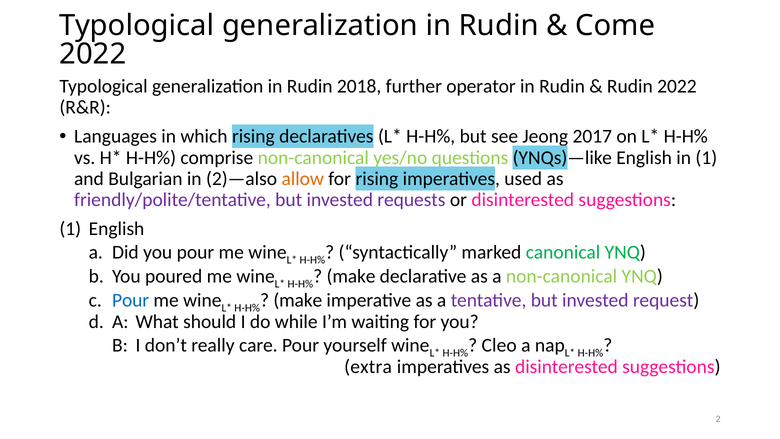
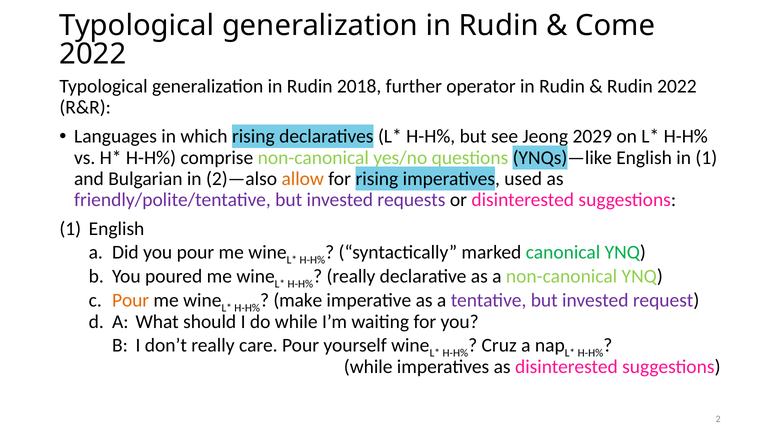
2017: 2017 -> 2029 (592, 136)
make: make -> really (351, 276)
Pour colour: blue -> orange (131, 300)
Cleo: Cleo -> Cruz (499, 345)
extra: extra -> while (368, 367)
